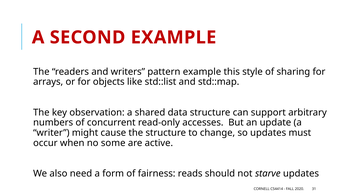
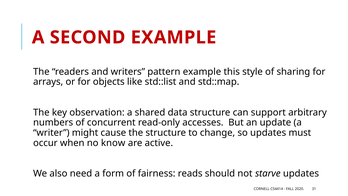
some: some -> know (113, 143)
